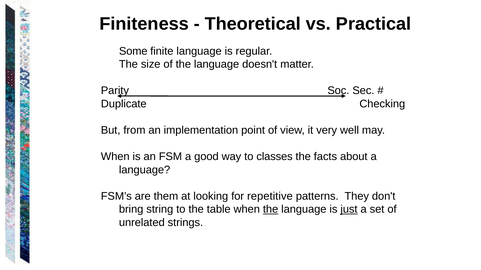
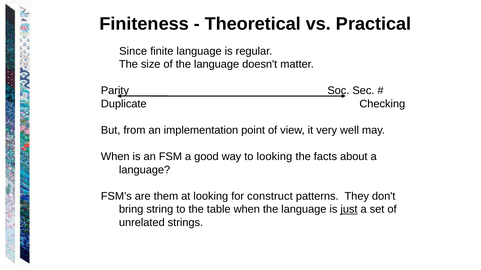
Some: Some -> Since (133, 51)
to classes: classes -> looking (274, 157)
repetitive: repetitive -> construct (270, 197)
the underline: present -> none (271, 210)
